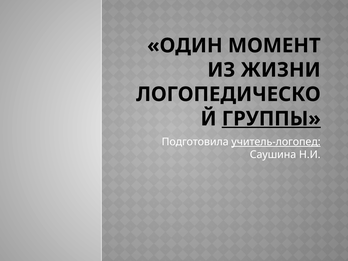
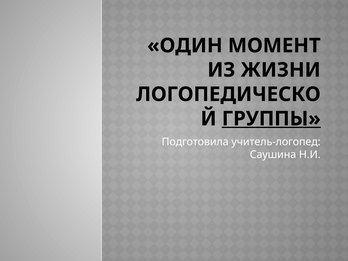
учитель-логопед underline: present -> none (276, 142)
